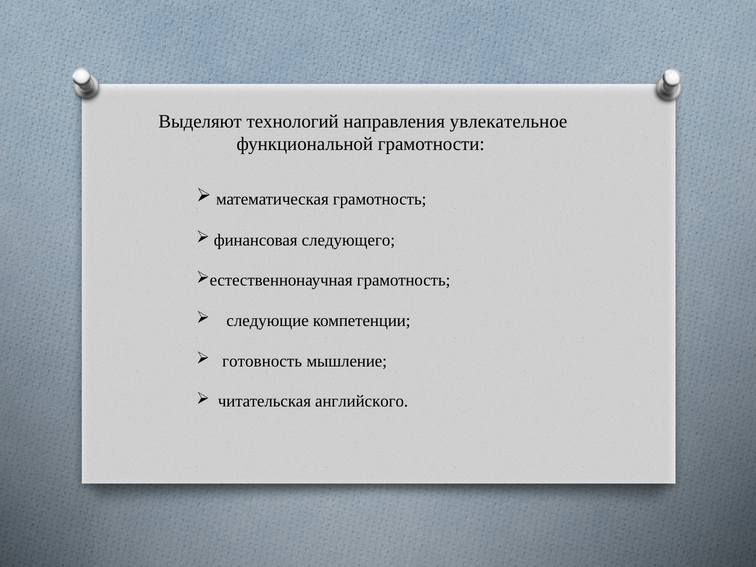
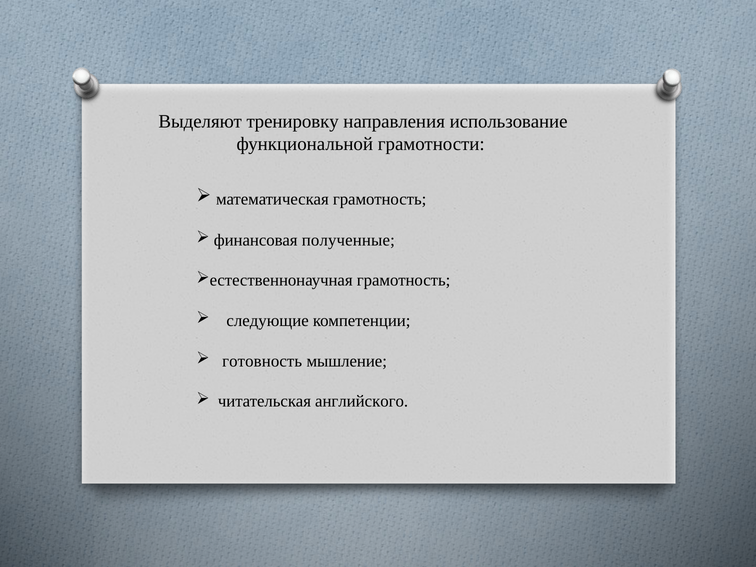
технологий: технологий -> тренировку (293, 121)
увлекательное: увлекательное -> использование (509, 121)
следующего: следующего -> полученные (348, 240)
